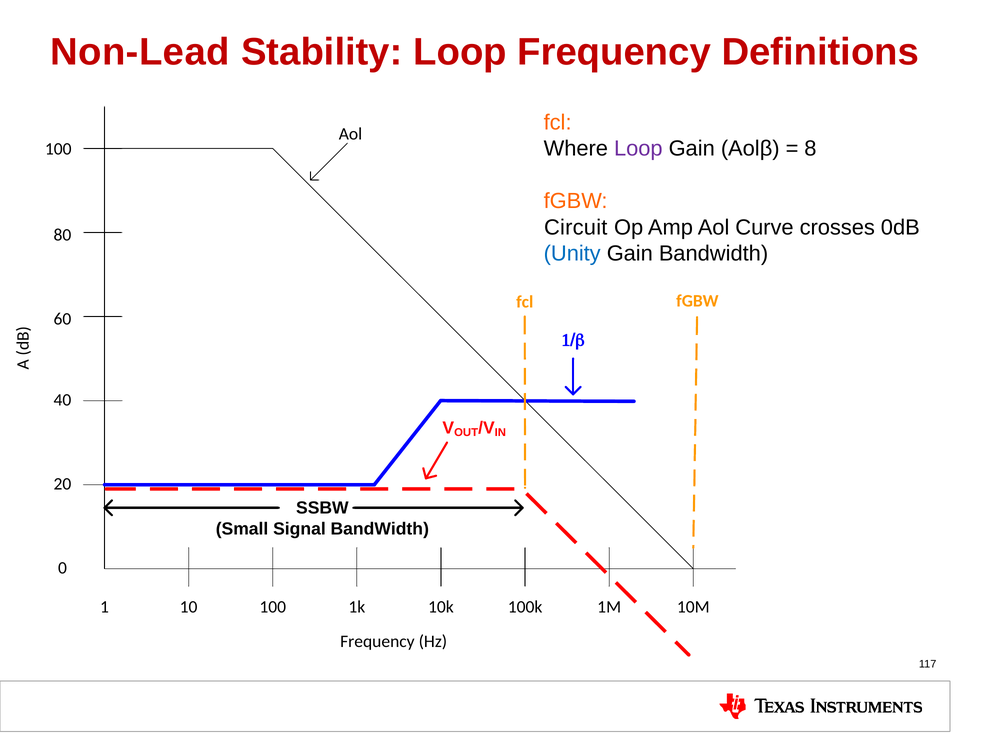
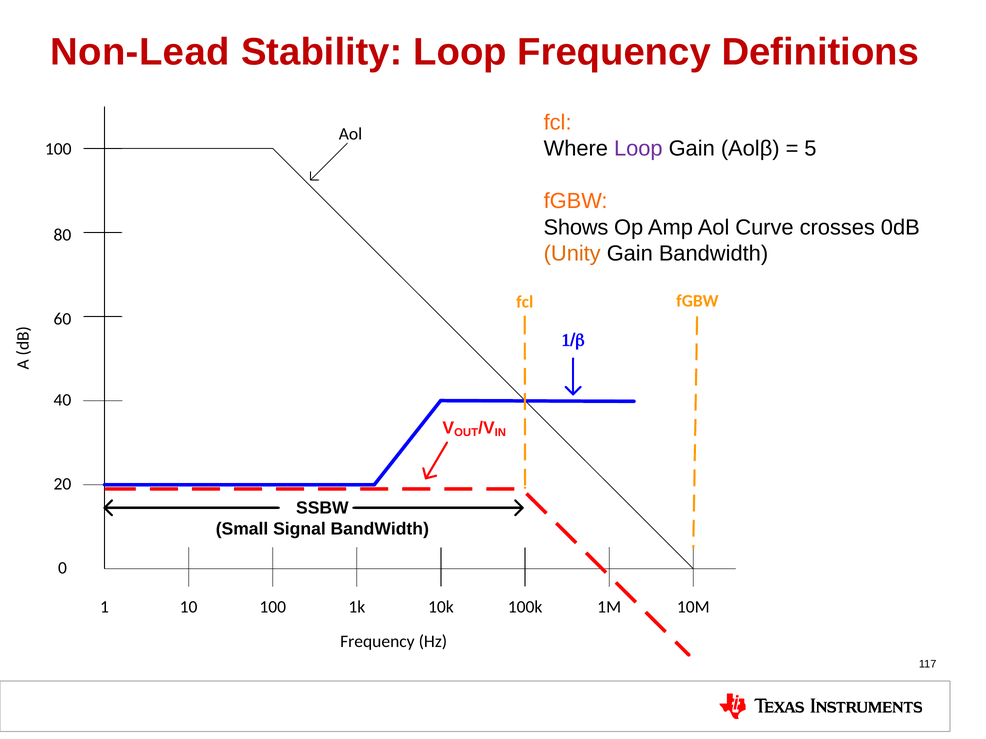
8: 8 -> 5 (810, 149)
Circuit: Circuit -> Shows (576, 228)
Unity colour: blue -> orange (572, 254)
